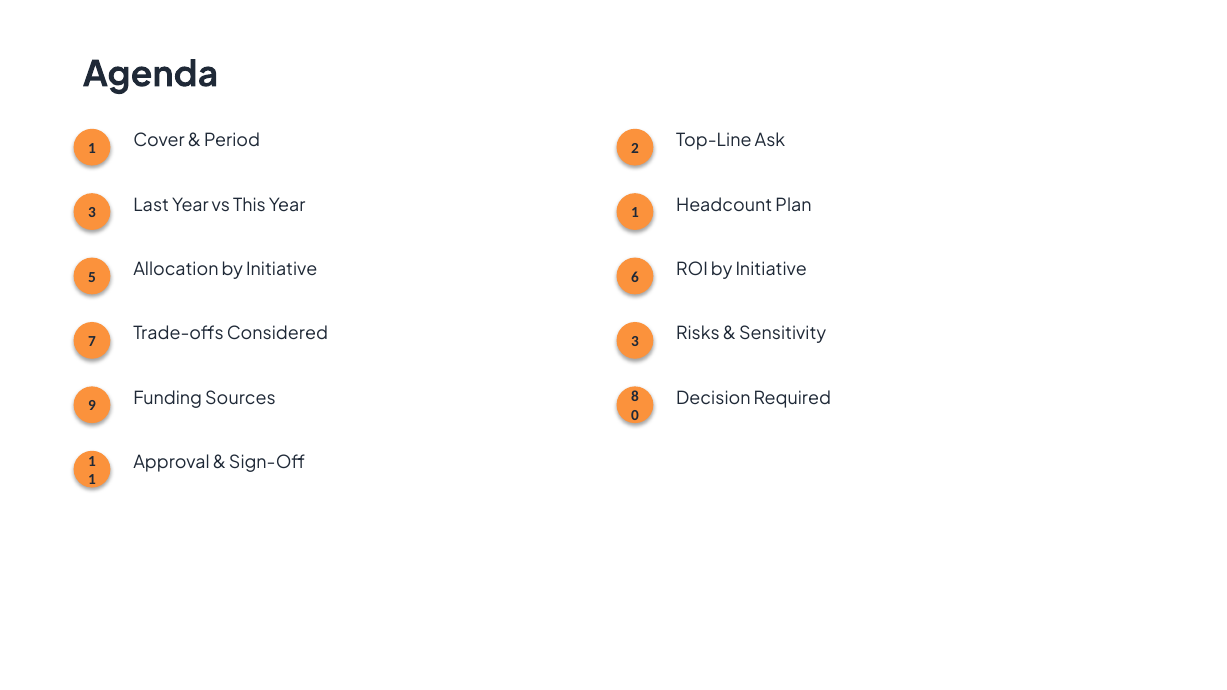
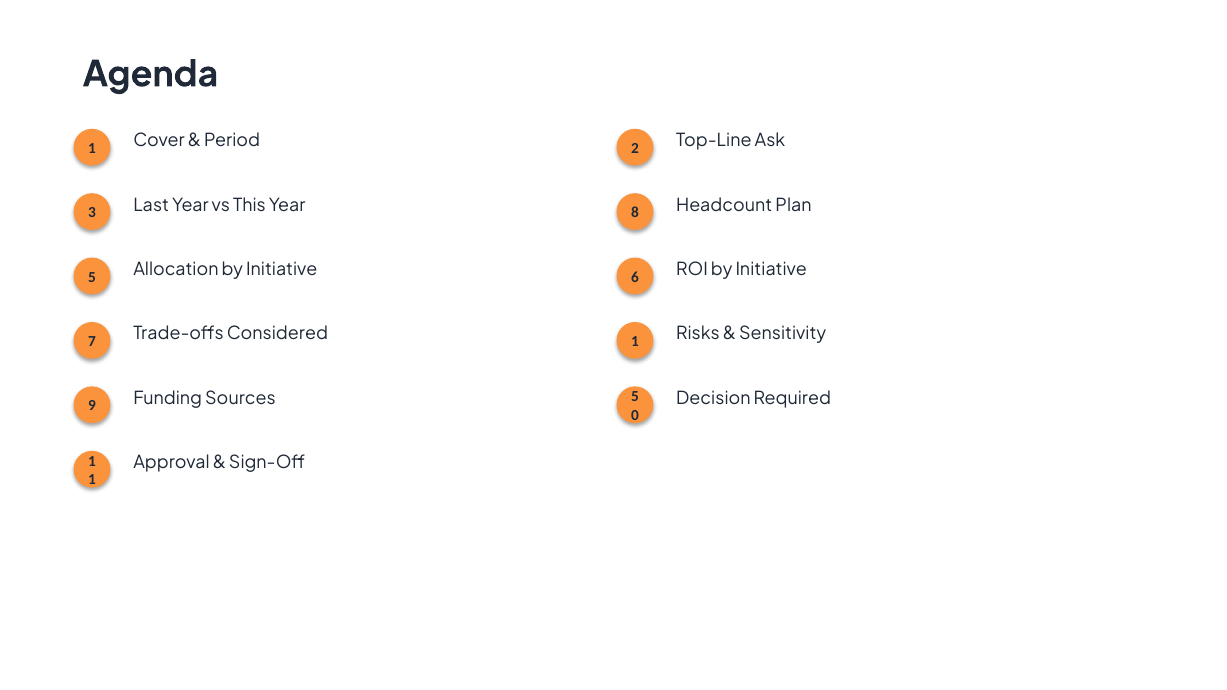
Year 1: 1 -> 8 (635, 213)
Considered 3: 3 -> 1 (635, 341)
Sources 8: 8 -> 5 (635, 397)
